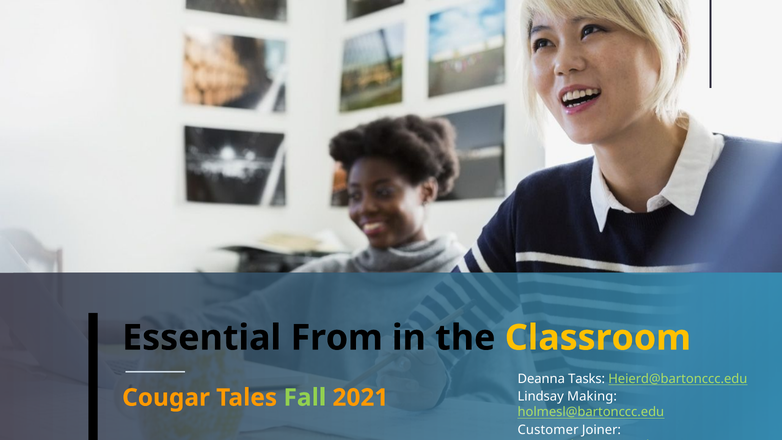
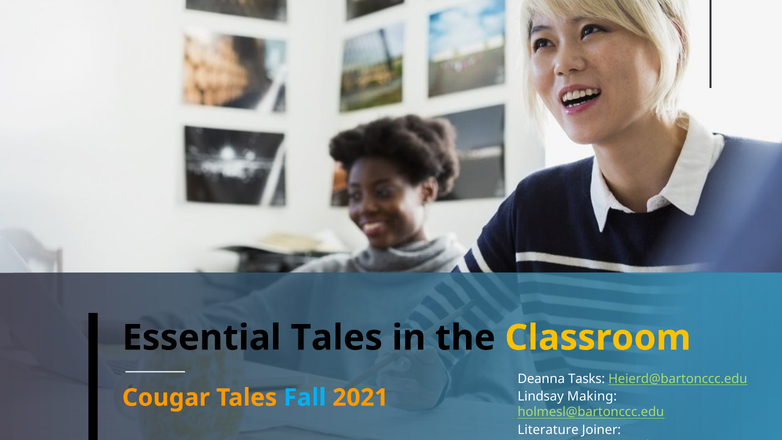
Essential From: From -> Tales (337, 338)
Fall colour: light green -> light blue (305, 398)
Customer: Customer -> Literature (548, 430)
